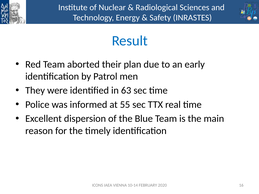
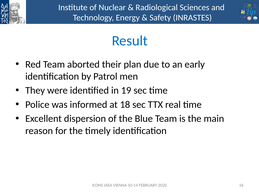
63: 63 -> 19 (126, 91)
55: 55 -> 18 (125, 105)
